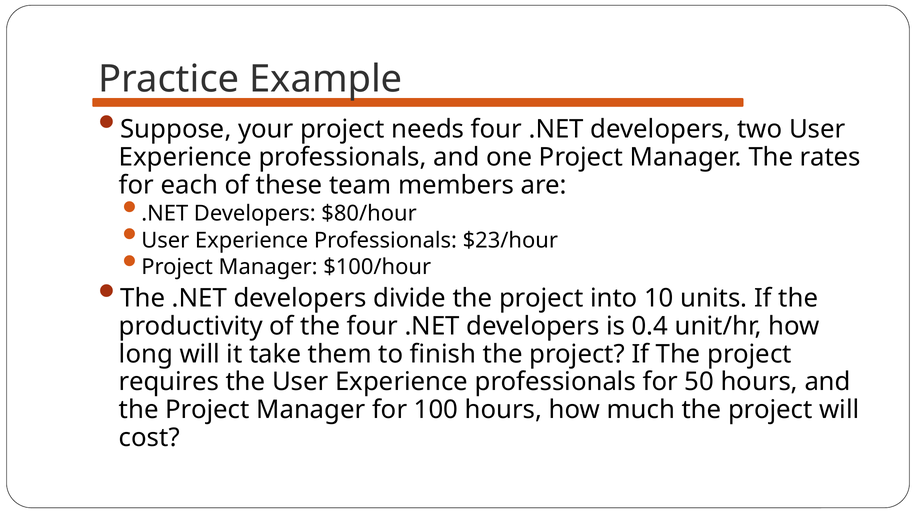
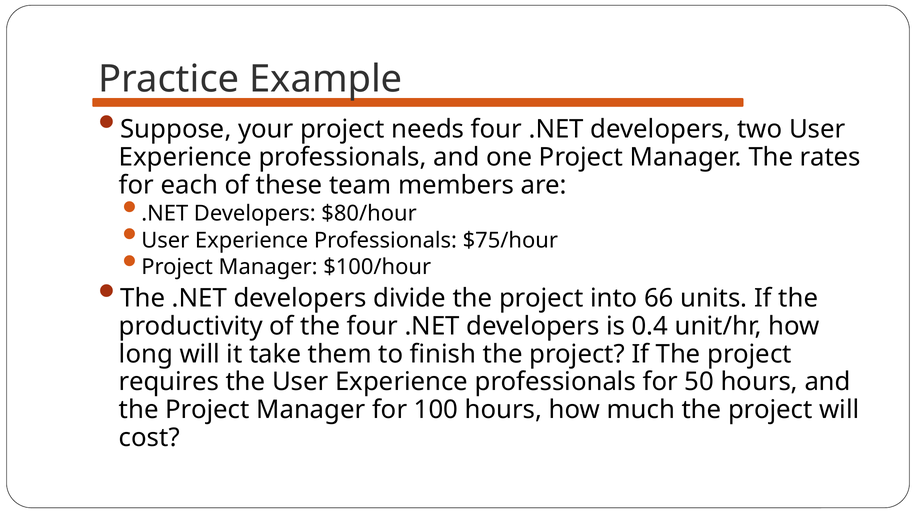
$23/hour: $23/hour -> $75/hour (510, 240)
10: 10 -> 66 (659, 299)
